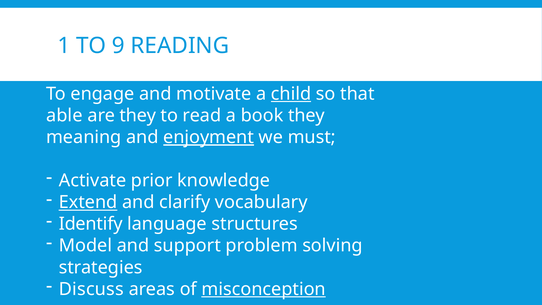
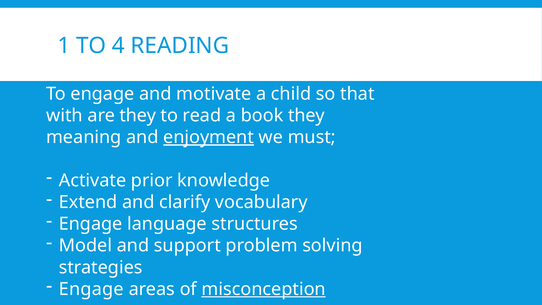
9: 9 -> 4 (118, 46)
child underline: present -> none (291, 94)
able: able -> with (64, 115)
Extend underline: present -> none (88, 202)
Identify: Identify -> Engage (91, 224)
Discuss: Discuss -> Engage (91, 289)
